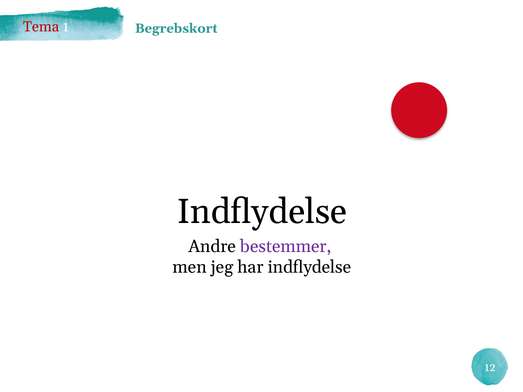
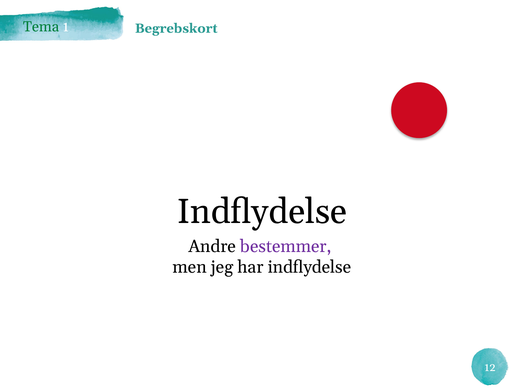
Tema colour: red -> green (41, 27)
